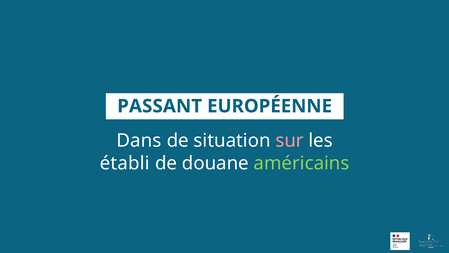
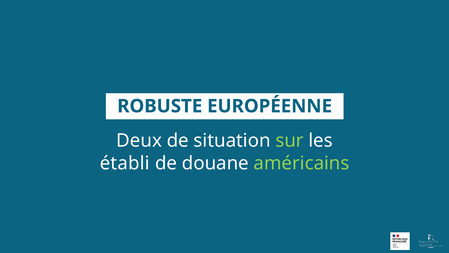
PASSANT: PASSANT -> ROBUSTE (160, 106)
Dans: Dans -> Deux (139, 140)
sur colour: pink -> light green (290, 140)
